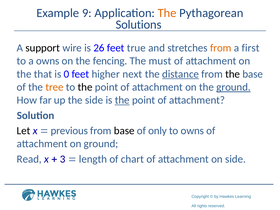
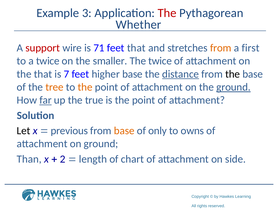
9: 9 -> 3 (87, 13)
The colour: orange -> red (167, 13)
Solutions: Solutions -> Whether (139, 25)
support colour: black -> red (43, 48)
26: 26 -> 71 (99, 48)
feet true: true -> that (136, 48)
a owns: owns -> twice (48, 61)
fencing: fencing -> smaller (110, 61)
The must: must -> twice (160, 61)
0: 0 -> 7 (67, 74)
higher next: next -> base (132, 74)
the colour: black -> orange (85, 87)
far underline: none -> present (46, 100)
the side: side -> true (94, 100)
the underline: present -> none (122, 100)
base colour: black -> orange (124, 131)
Read: Read -> Than (29, 159)
3: 3 -> 2 (63, 159)
